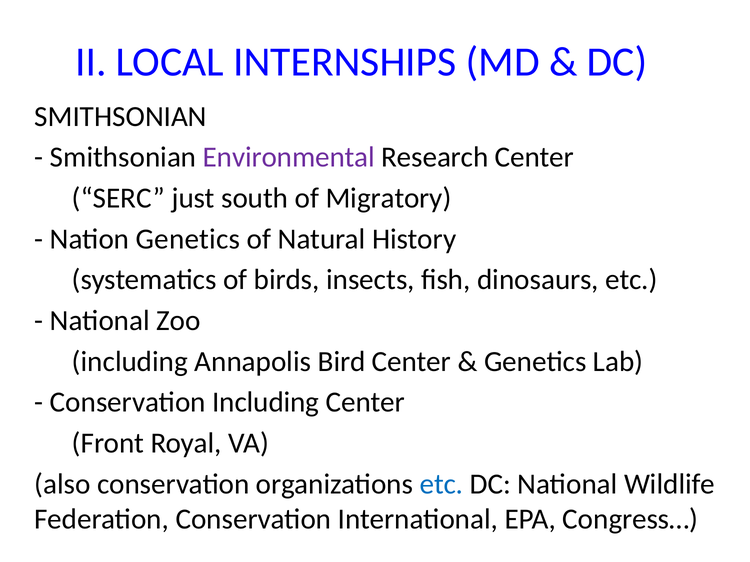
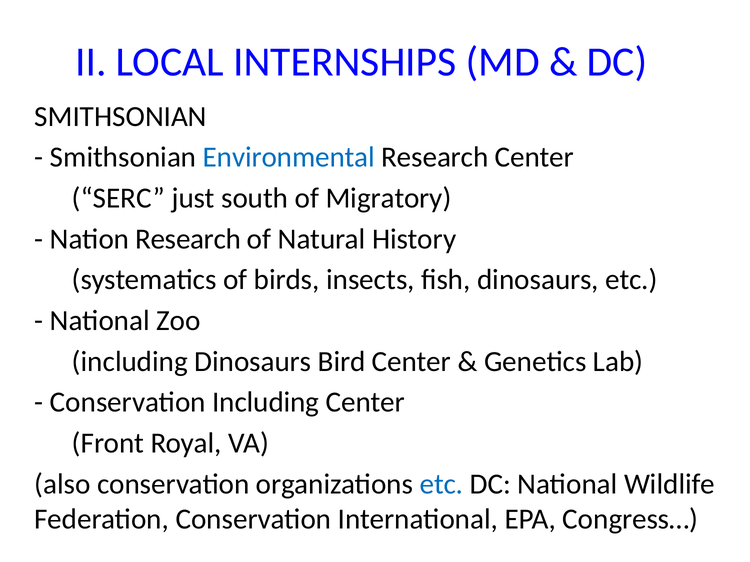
Environmental colour: purple -> blue (289, 157)
Nation Genetics: Genetics -> Research (188, 239)
including Annapolis: Annapolis -> Dinosaurs (253, 362)
